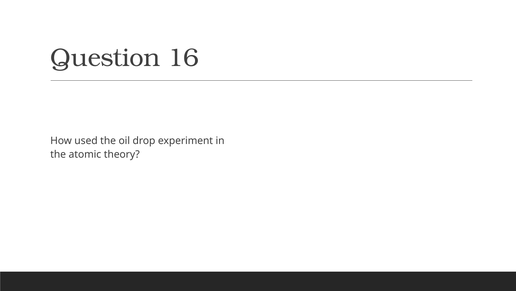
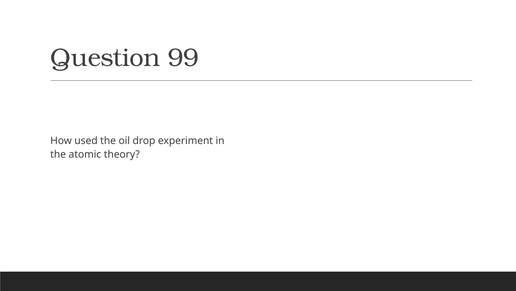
16: 16 -> 99 (183, 58)
